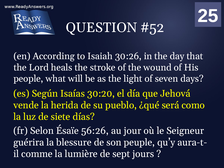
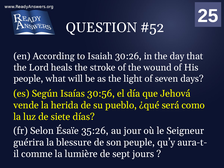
30:20: 30:20 -> 30:56 (101, 94)
56:26: 56:26 -> 35:26 (95, 131)
